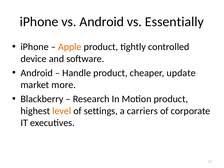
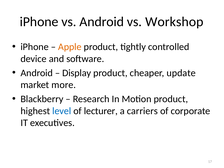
Essentially: Essentially -> Workshop (174, 22)
Handle: Handle -> Display (77, 73)
level colour: orange -> blue (62, 111)
settings: settings -> lecturer (101, 111)
